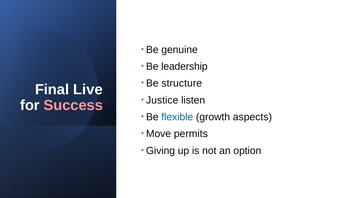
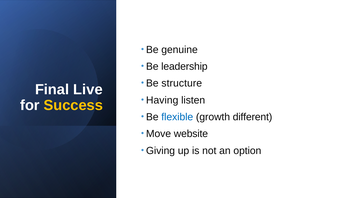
Justice: Justice -> Having (162, 100)
Success colour: pink -> yellow (73, 105)
aspects: aspects -> different (253, 117)
permits: permits -> website (191, 133)
